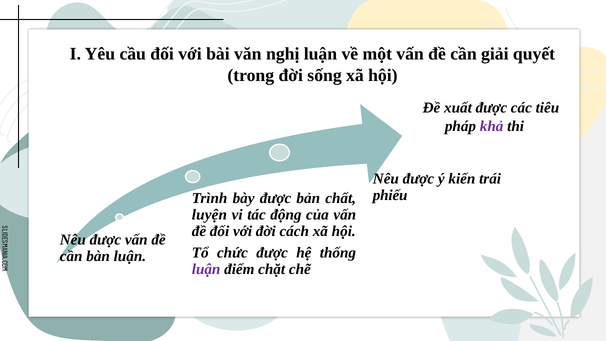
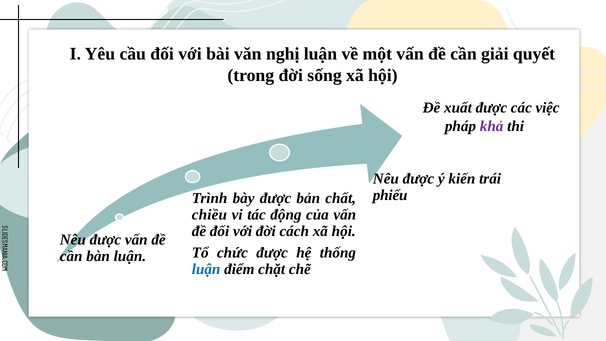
tiêu: tiêu -> việc (548, 108)
luyện: luyện -> chiều (209, 215)
luận colour: purple -> blue (206, 269)
